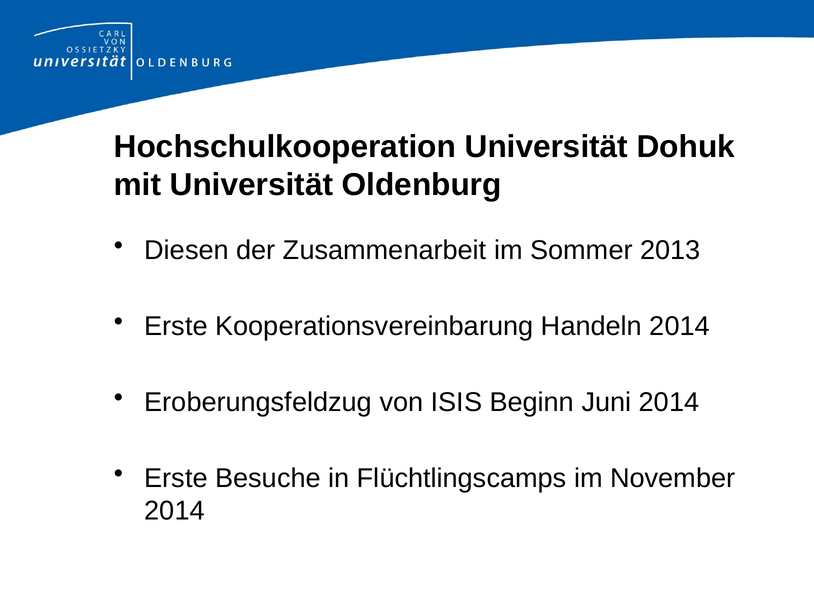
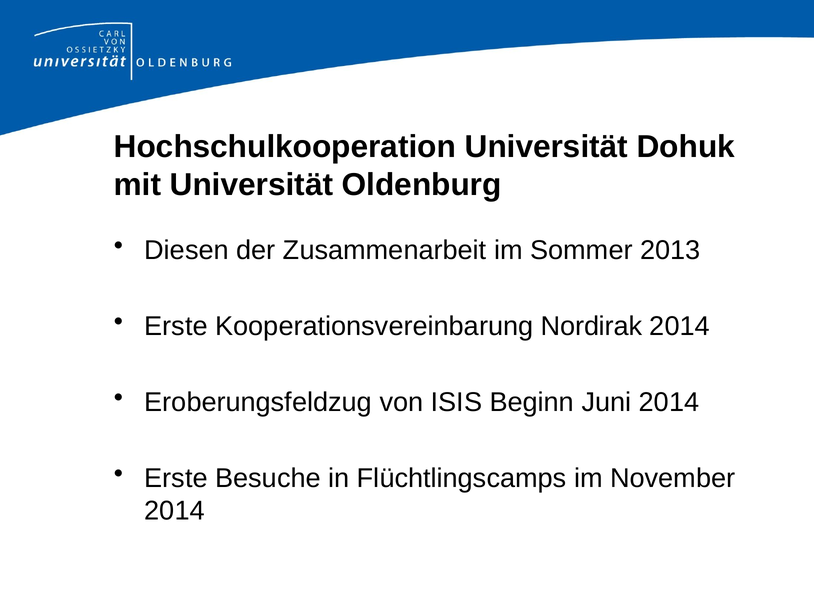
Handeln: Handeln -> Nordirak (592, 327)
